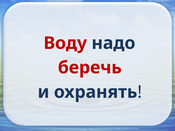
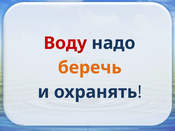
беречь colour: red -> orange (90, 68)
